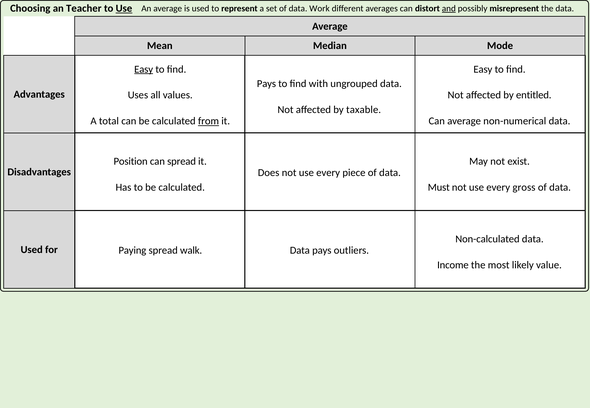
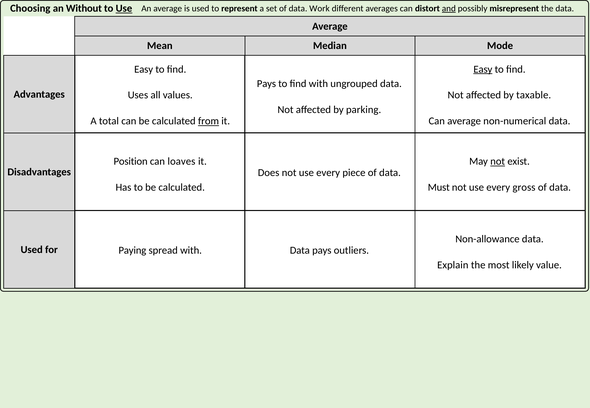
Teacher: Teacher -> Without (84, 9)
Easy underline: present -> none (144, 69)
Easy underline: none -> present (483, 69)
entitled: entitled -> taxable (534, 95)
taxable: taxable -> parking (364, 110)
can spread: spread -> loaves (181, 162)
not underline: none -> present (498, 162)
Non-calculated: Non-calculated -> Non-allowance (487, 239)
spread walk: walk -> with (191, 251)
Income: Income -> Explain (453, 265)
